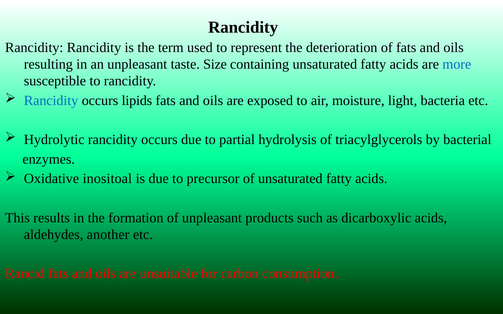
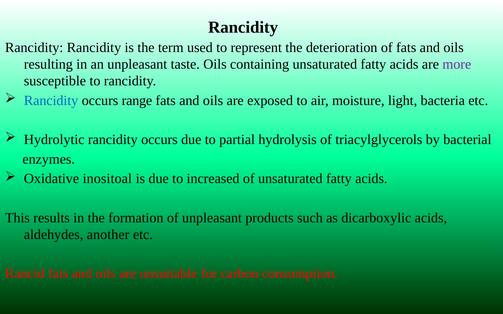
taste Size: Size -> Oils (215, 64)
more colour: blue -> purple (457, 64)
lipids: lipids -> range (137, 101)
precursor: precursor -> increased (213, 179)
